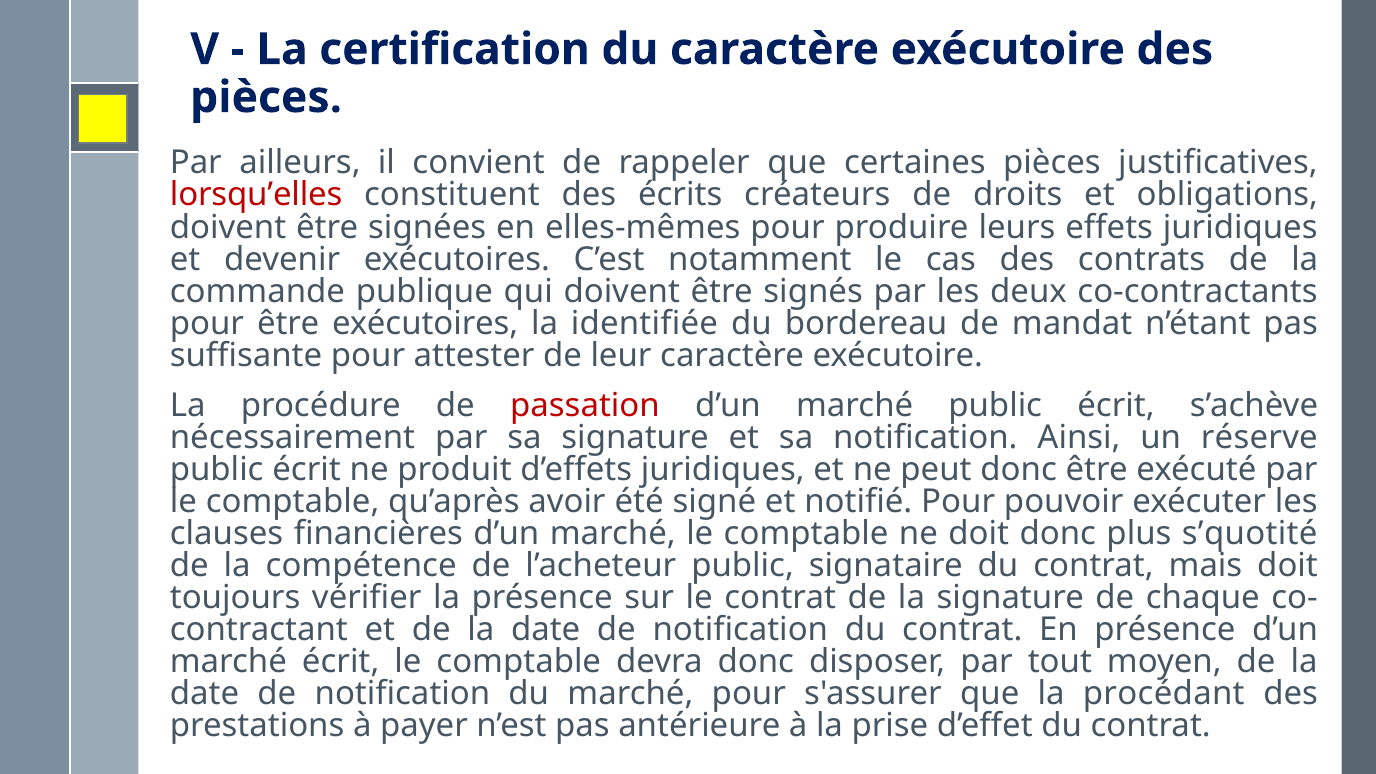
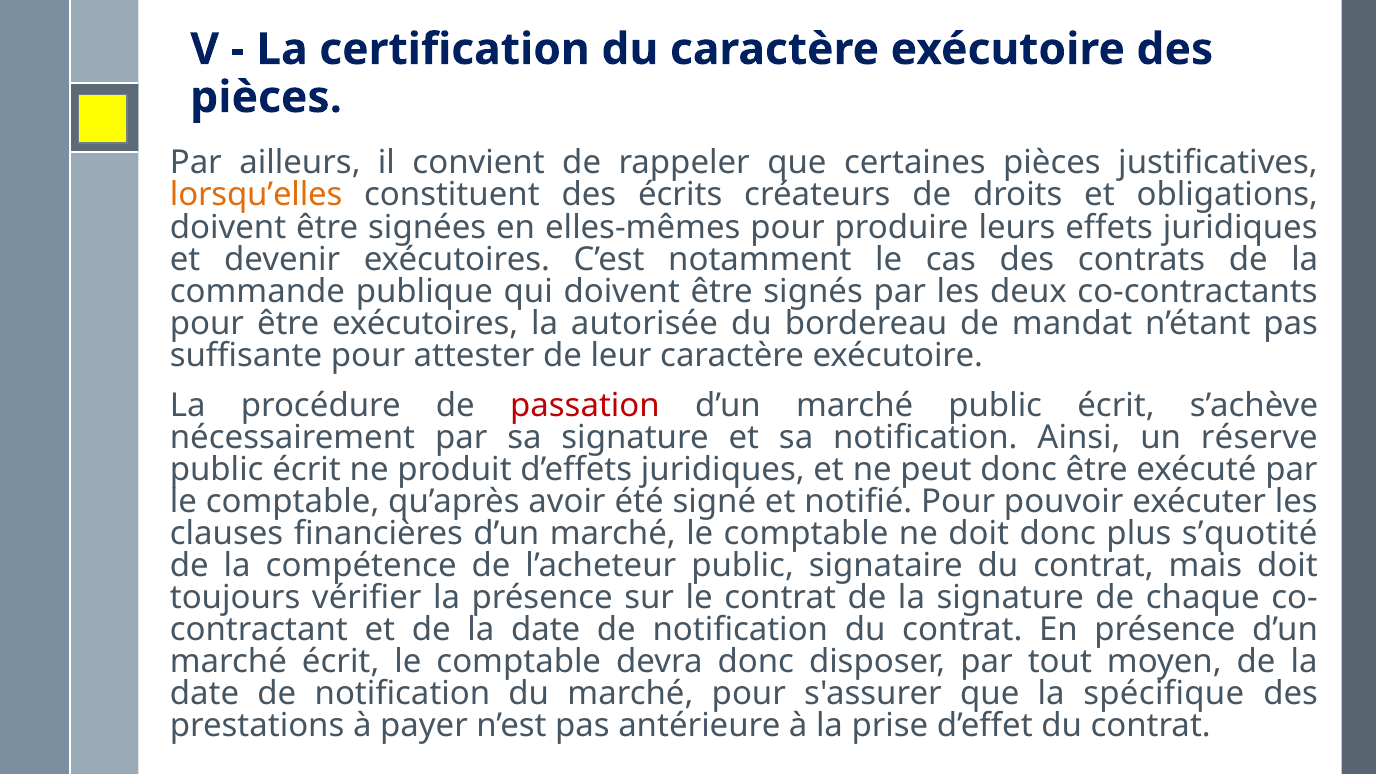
lorsqu’elles colour: red -> orange (256, 195)
identifiée: identifiée -> autorisée (644, 323)
procédant: procédant -> spécifique (1164, 694)
